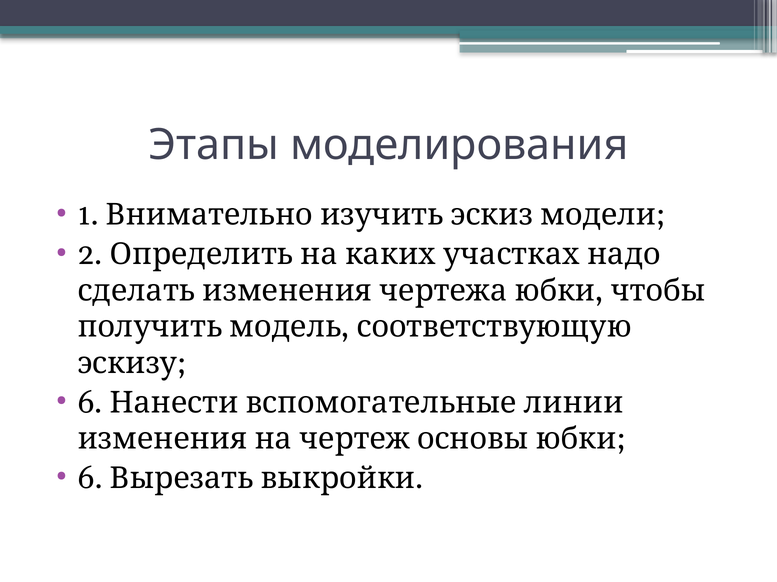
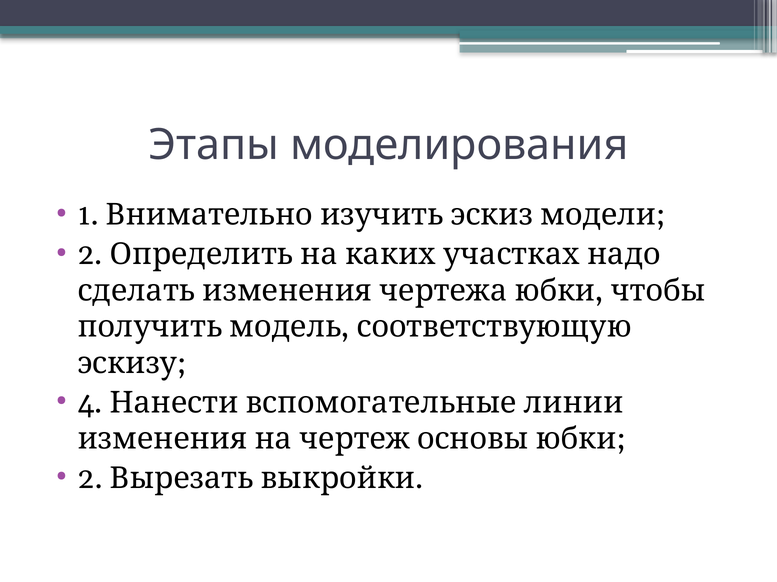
6: 6 -> 4 (90, 403)
6: 6 -> 2 (90, 479)
